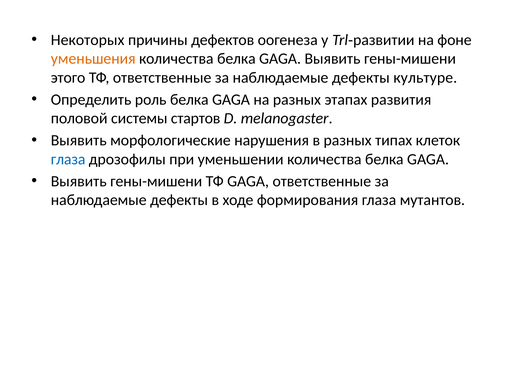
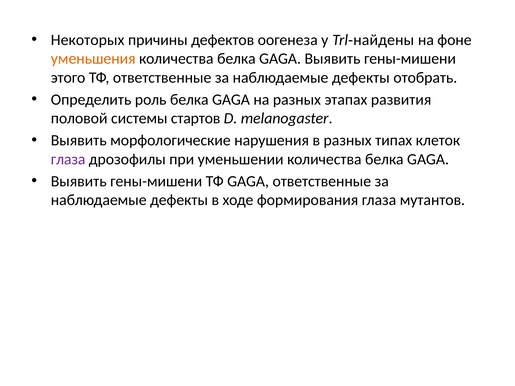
развитии: развитии -> найдены (384, 40)
культуре: культуре -> отобрать (425, 78)
глаза colour: blue -> purple (68, 159)
